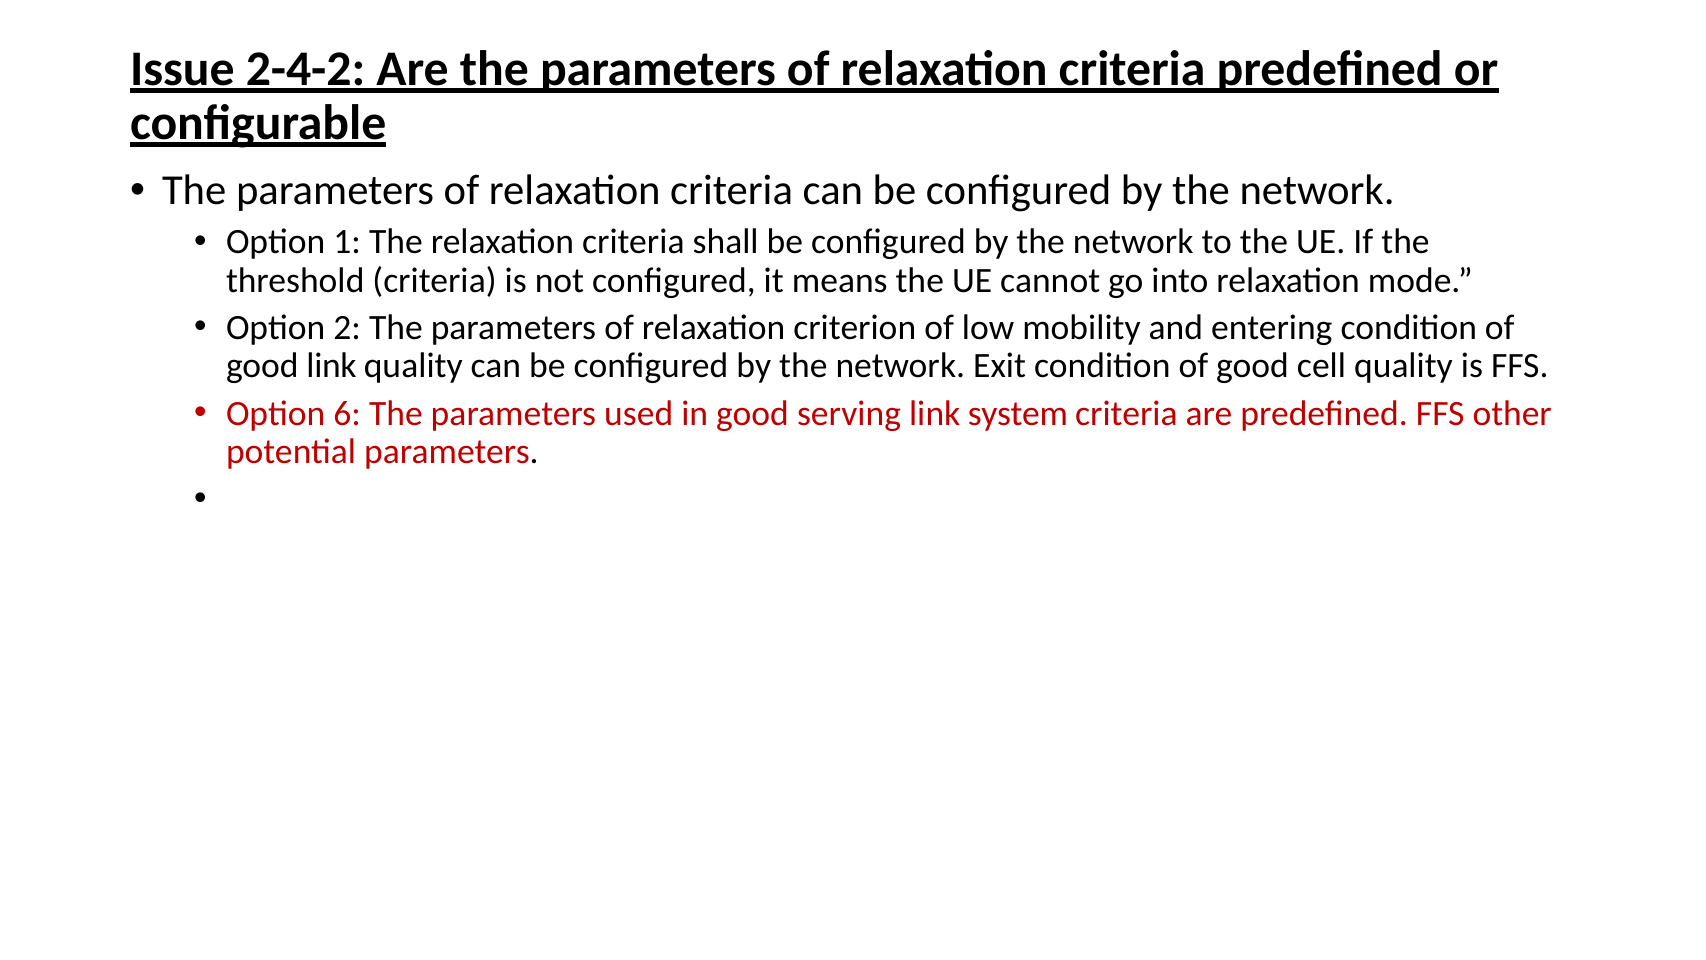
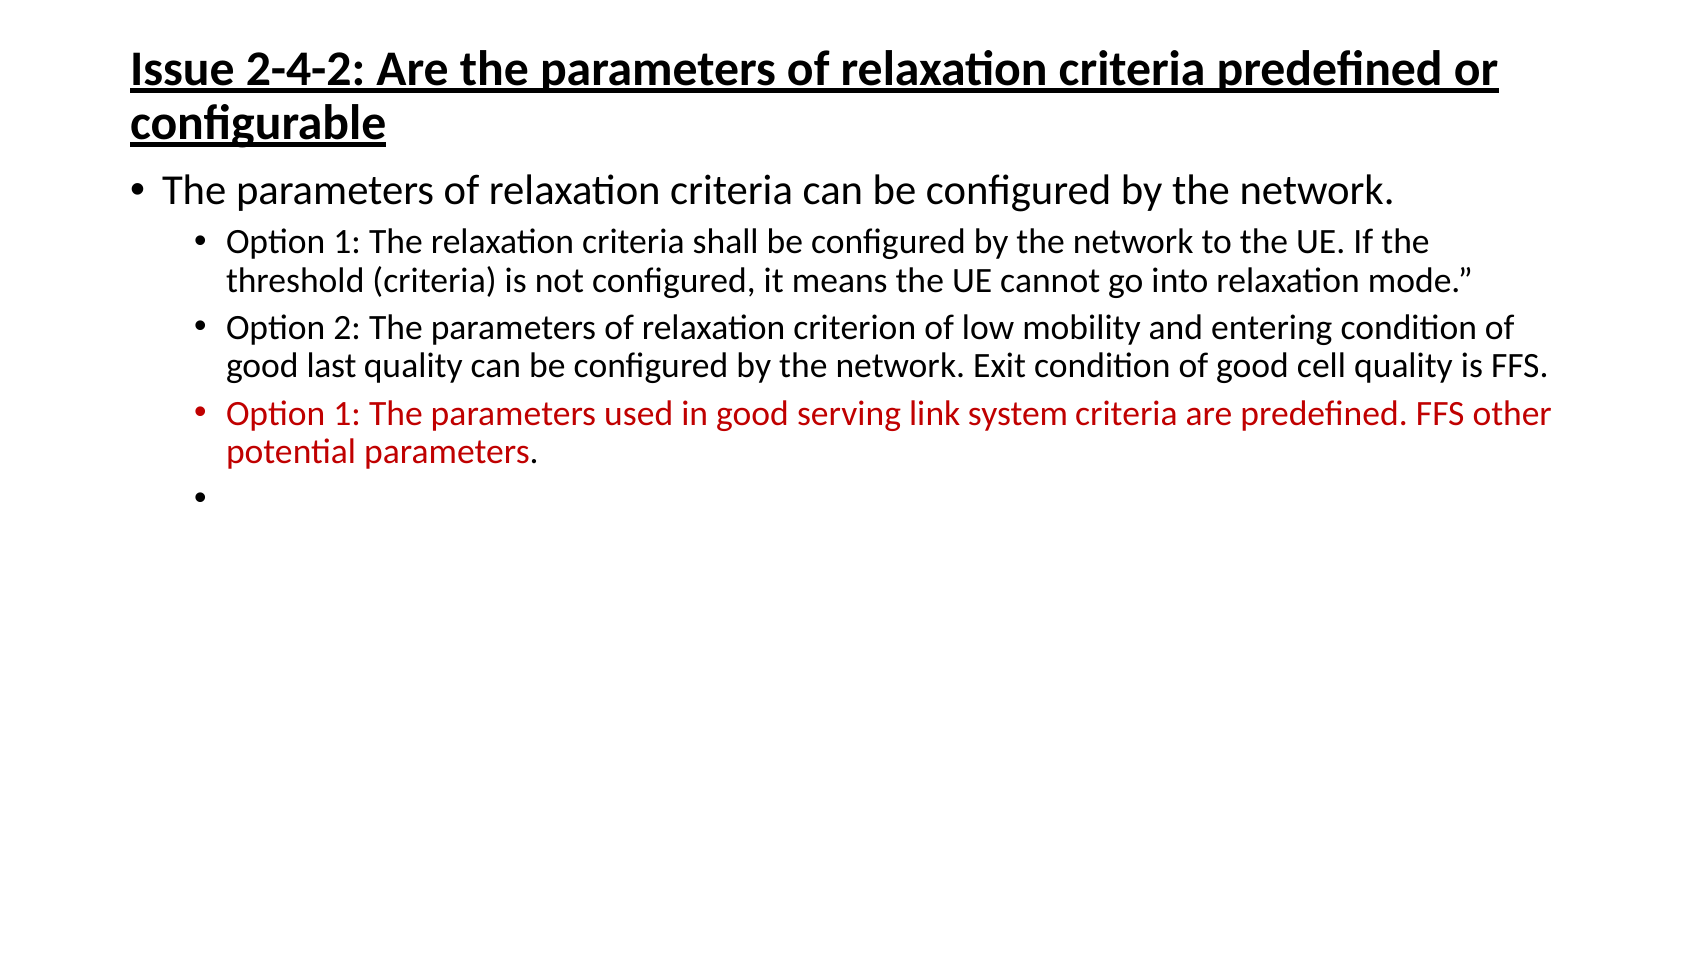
good link: link -> last (332, 366)
6: 6 -> 1 (347, 413)
